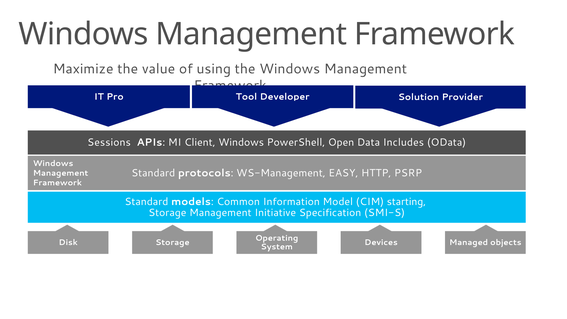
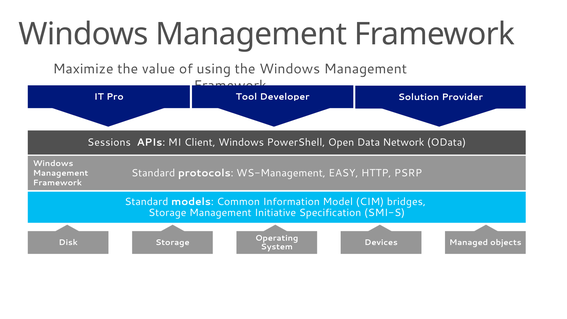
Includes: Includes -> Network (404, 142)
starting: starting -> bridges (406, 201)
